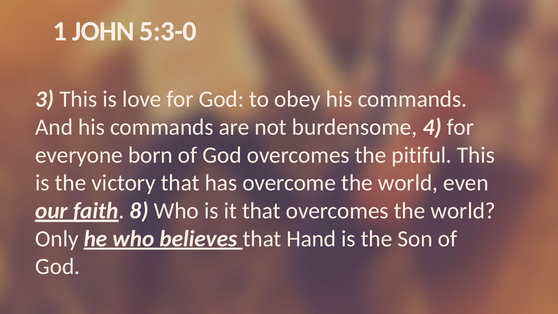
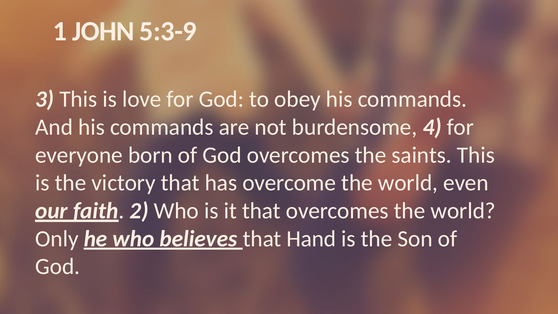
5:3-0: 5:3-0 -> 5:3-9 (168, 31)
pitiful: pitiful -> saints (422, 155)
8: 8 -> 2 (139, 211)
